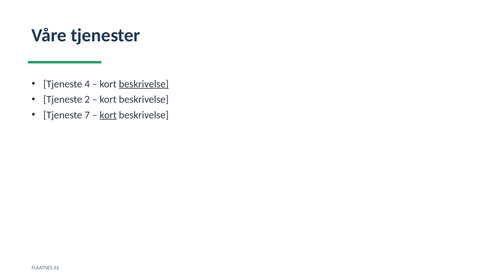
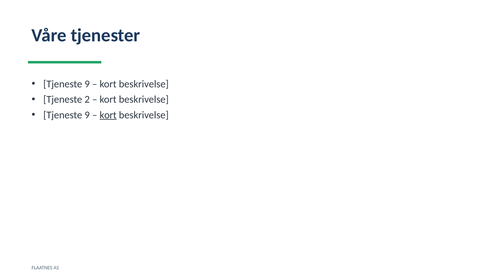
4: 4 -> 9 (87, 84)
beskrivelse underline: present -> none (144, 84)
7: 7 -> 9 (87, 115)
